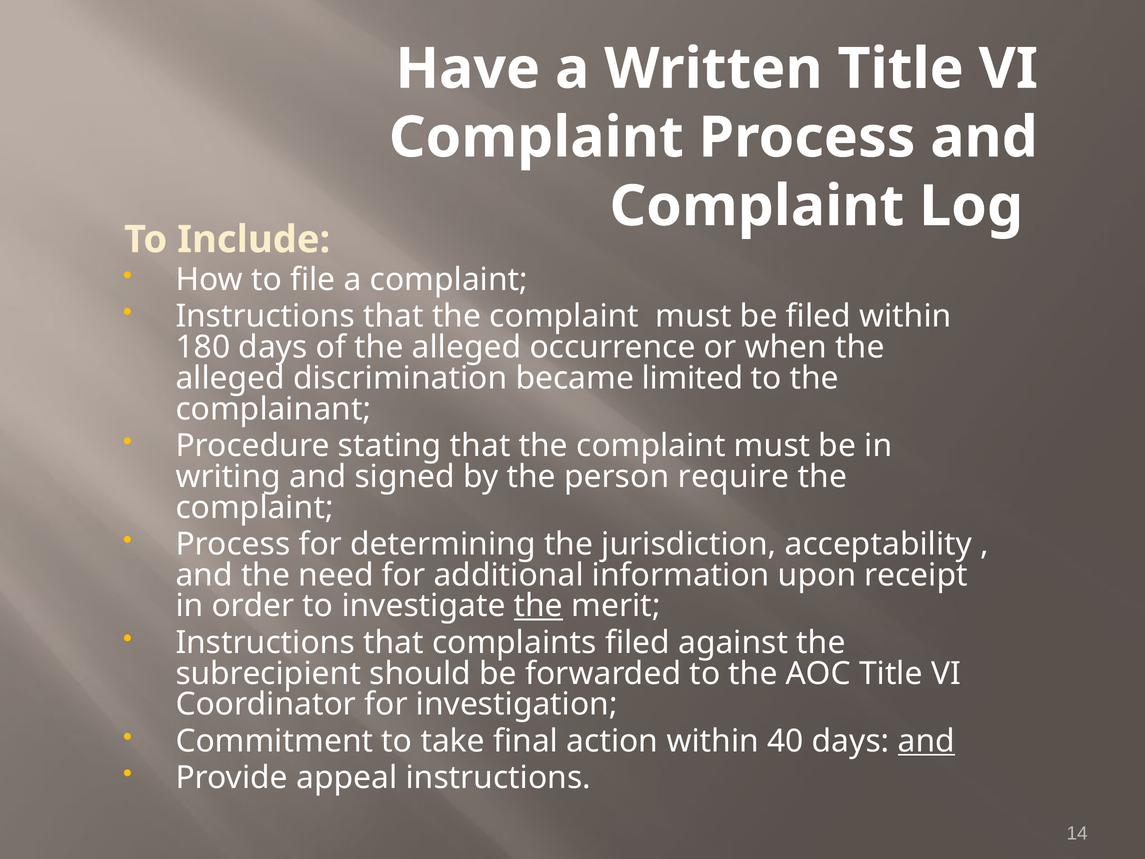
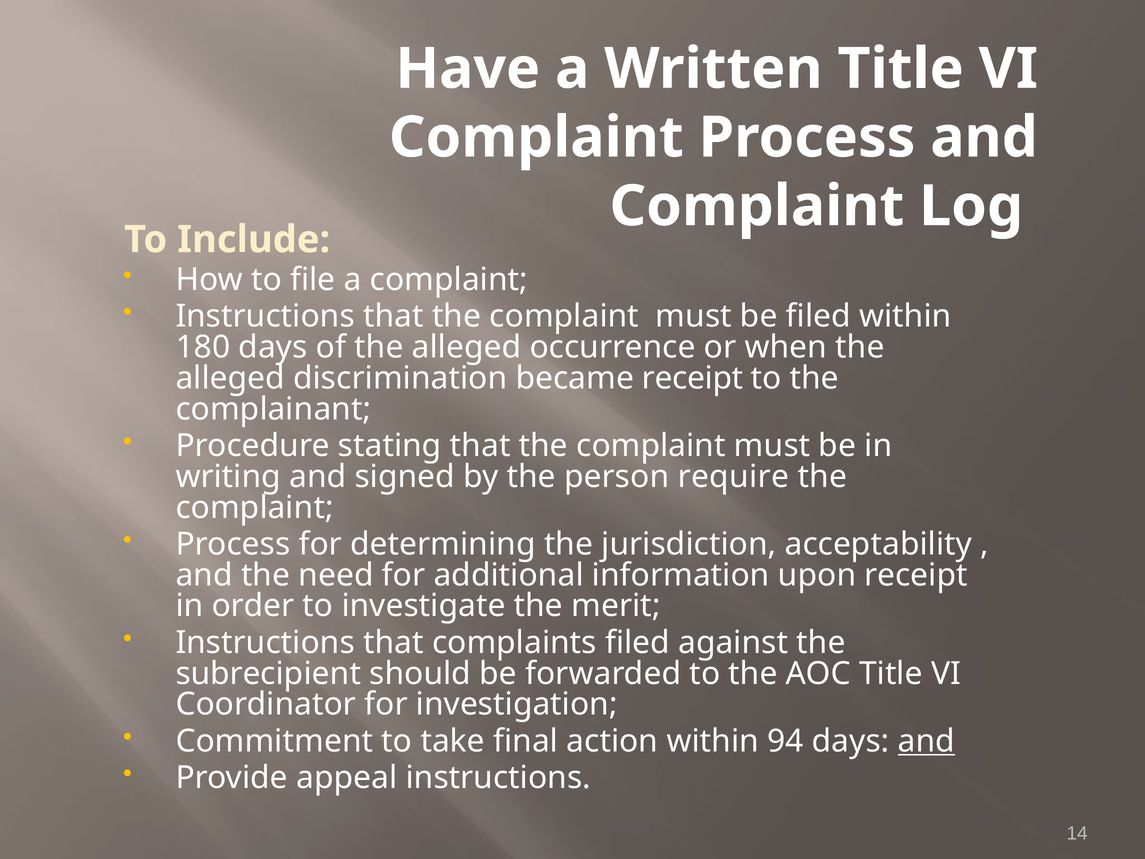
became limited: limited -> receipt (693, 378)
the underline: present -> none (538, 606)
40: 40 -> 94 (785, 741)
